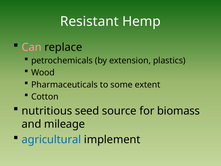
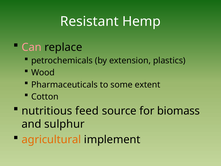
seed: seed -> feed (87, 111)
mileage: mileage -> sulphur (64, 124)
agricultural colour: blue -> orange (51, 139)
